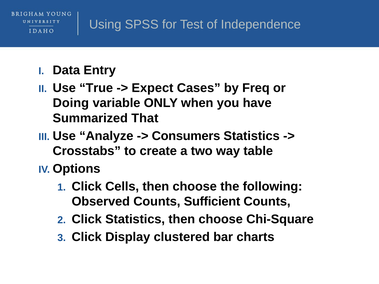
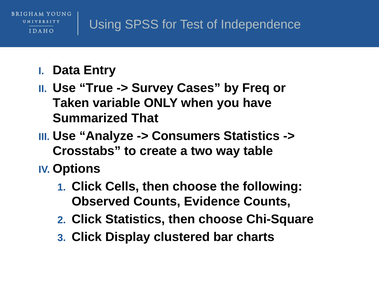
Expect: Expect -> Survey (153, 88)
Doing: Doing -> Taken (71, 103)
Sufficient: Sufficient -> Evidence (212, 202)
